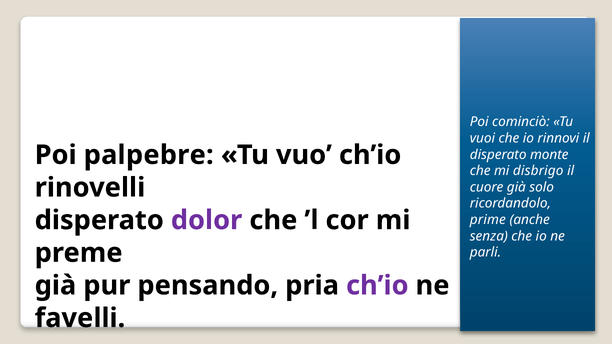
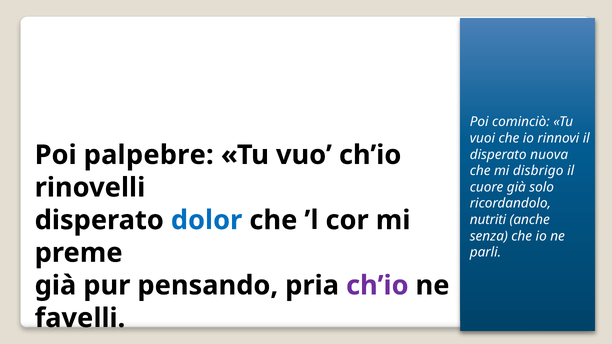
monte: monte -> nuova (549, 155)
dolor colour: purple -> blue (207, 220)
prime: prime -> nutriti (488, 220)
